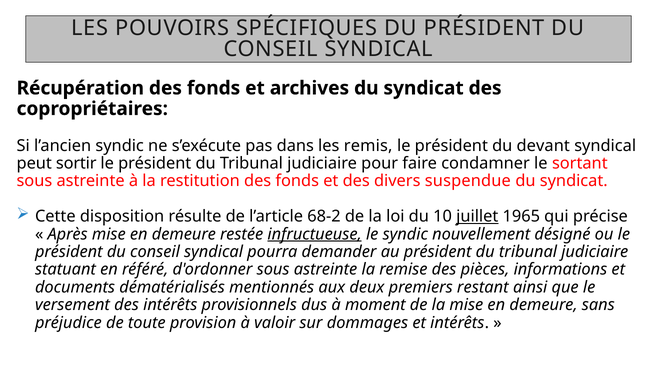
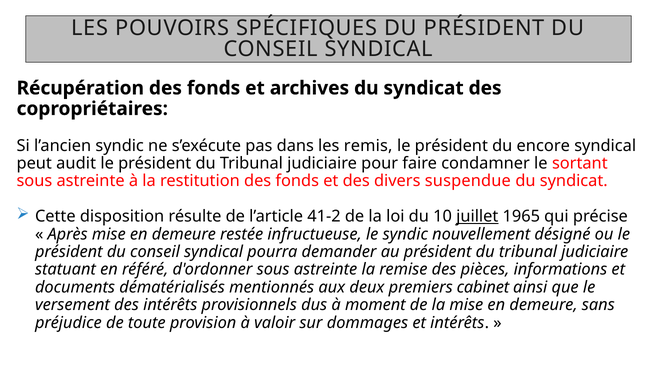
devant: devant -> encore (543, 145)
sortir: sortir -> audit (76, 163)
68-2: 68-2 -> 41-2 (324, 216)
infructueuse underline: present -> none (315, 234)
restant: restant -> cabinet (483, 287)
